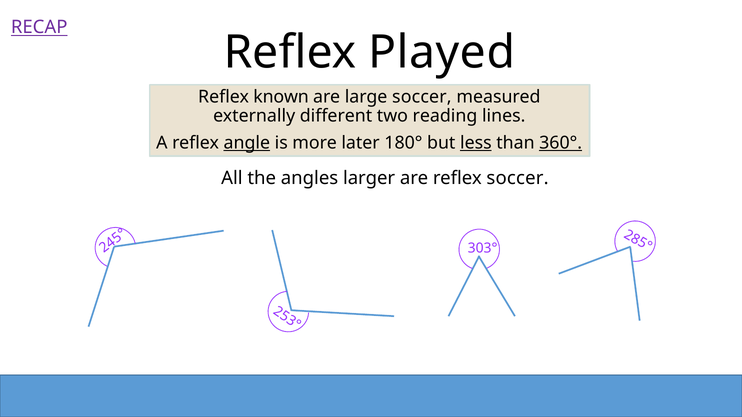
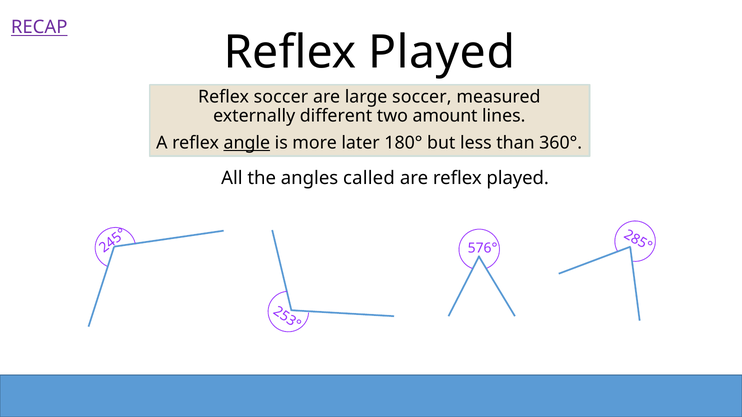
Reflex known: known -> soccer (281, 97)
reading: reading -> amount (445, 116)
less underline: present -> none (476, 143)
360° underline: present -> none (561, 143)
larger: larger -> called (369, 179)
are reflex soccer: soccer -> played (518, 179)
303°: 303° -> 576° (483, 248)
